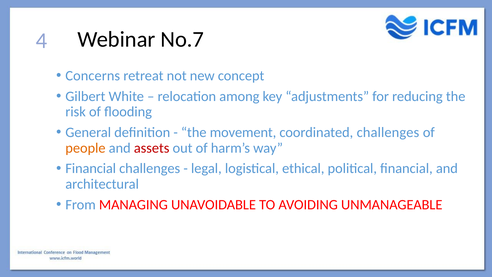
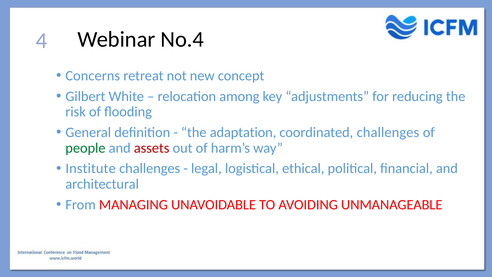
No.7: No.7 -> No.4 (182, 39)
movement: movement -> adaptation (243, 132)
people colour: orange -> green (85, 148)
Financial: Financial -> Institute (91, 168)
